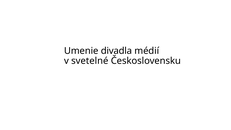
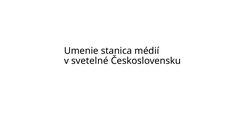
divadla: divadla -> stanica (116, 51)
